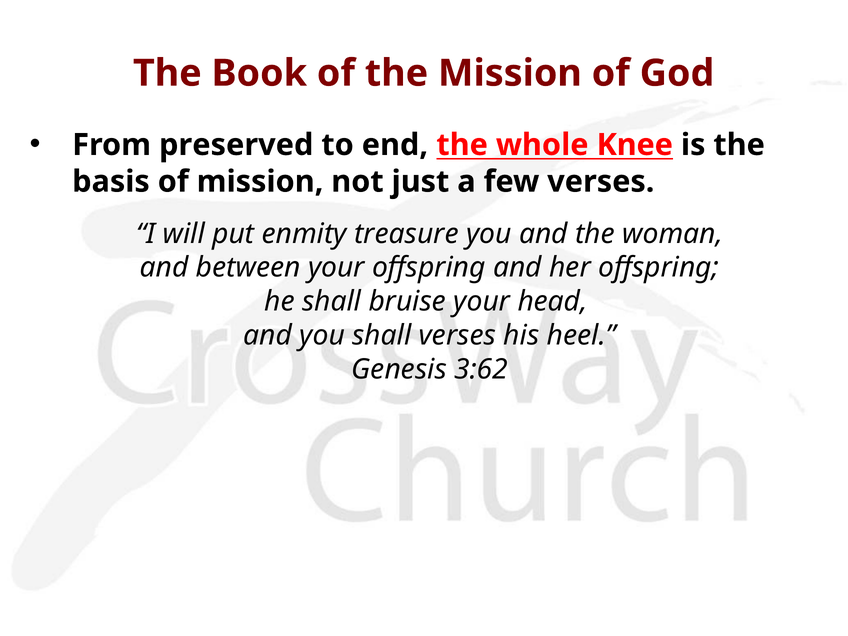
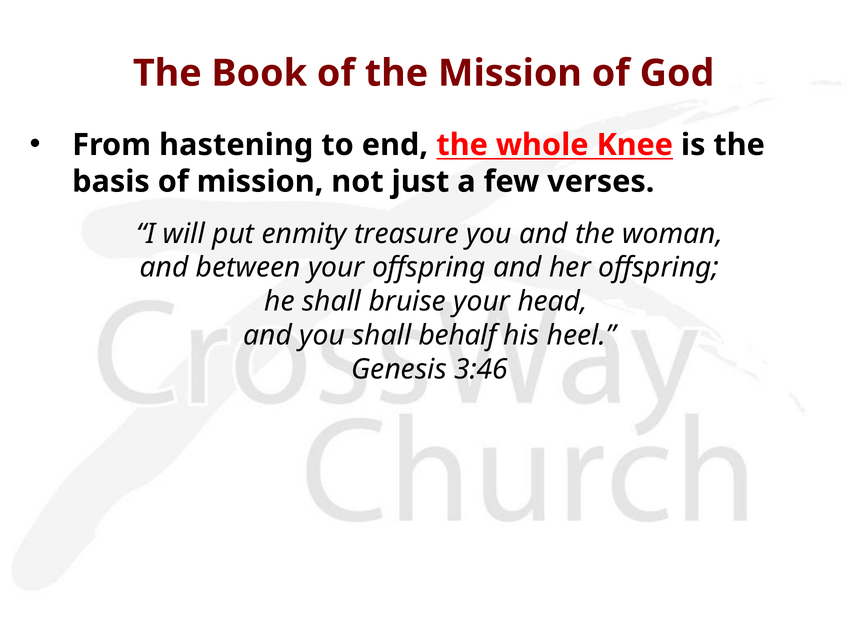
preserved: preserved -> hastening (236, 145)
shall verses: verses -> behalf (458, 335)
3:62: 3:62 -> 3:46 (481, 369)
